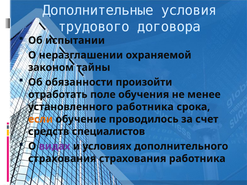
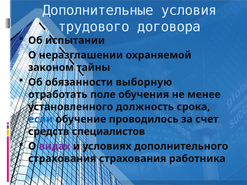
произойти: произойти -> выборную (144, 82)
установленного работника: работника -> должность (145, 107)
если colour: orange -> blue (40, 119)
